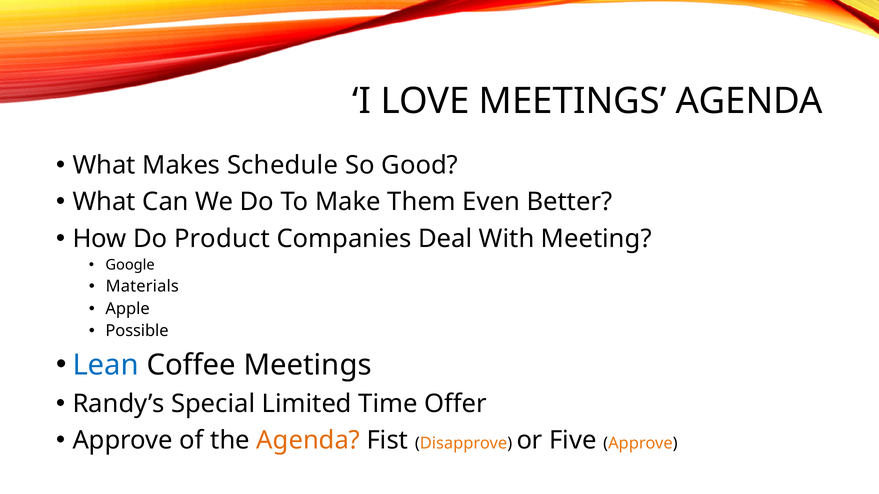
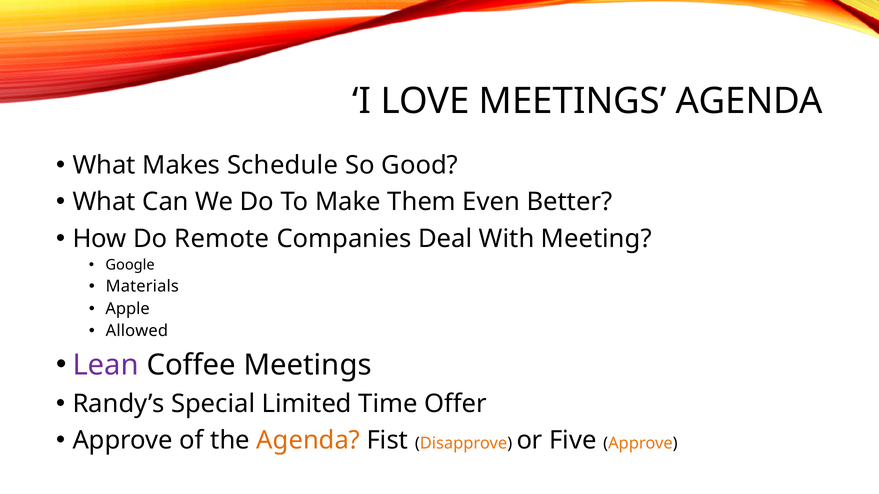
Product: Product -> Remote (222, 239)
Possible: Possible -> Allowed (137, 331)
Lean colour: blue -> purple (106, 365)
